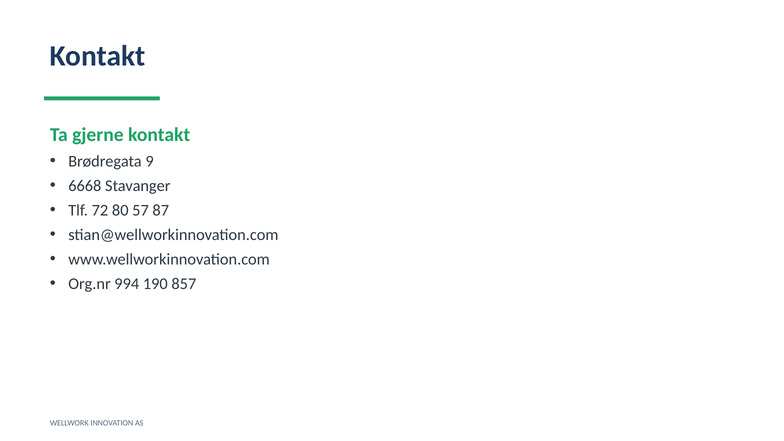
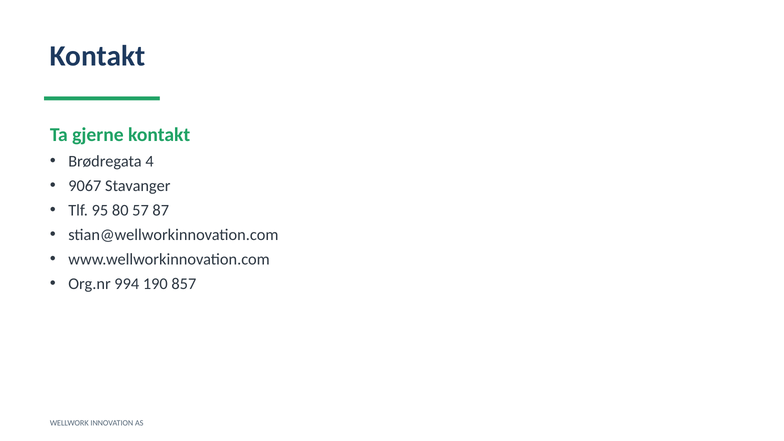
9: 9 -> 4 (150, 161)
6668: 6668 -> 9067 (85, 186)
72: 72 -> 95 (100, 210)
